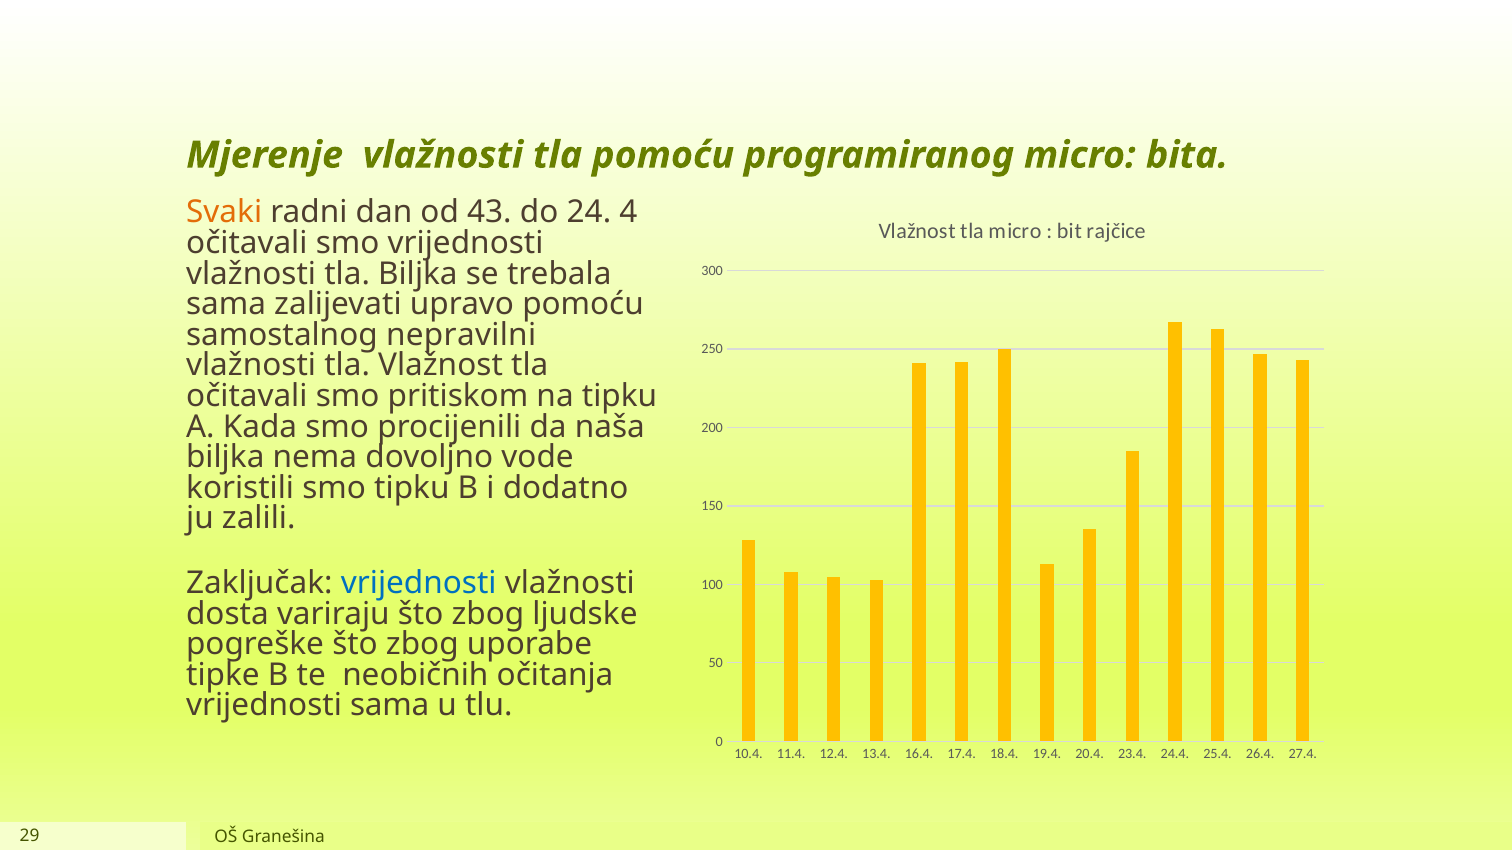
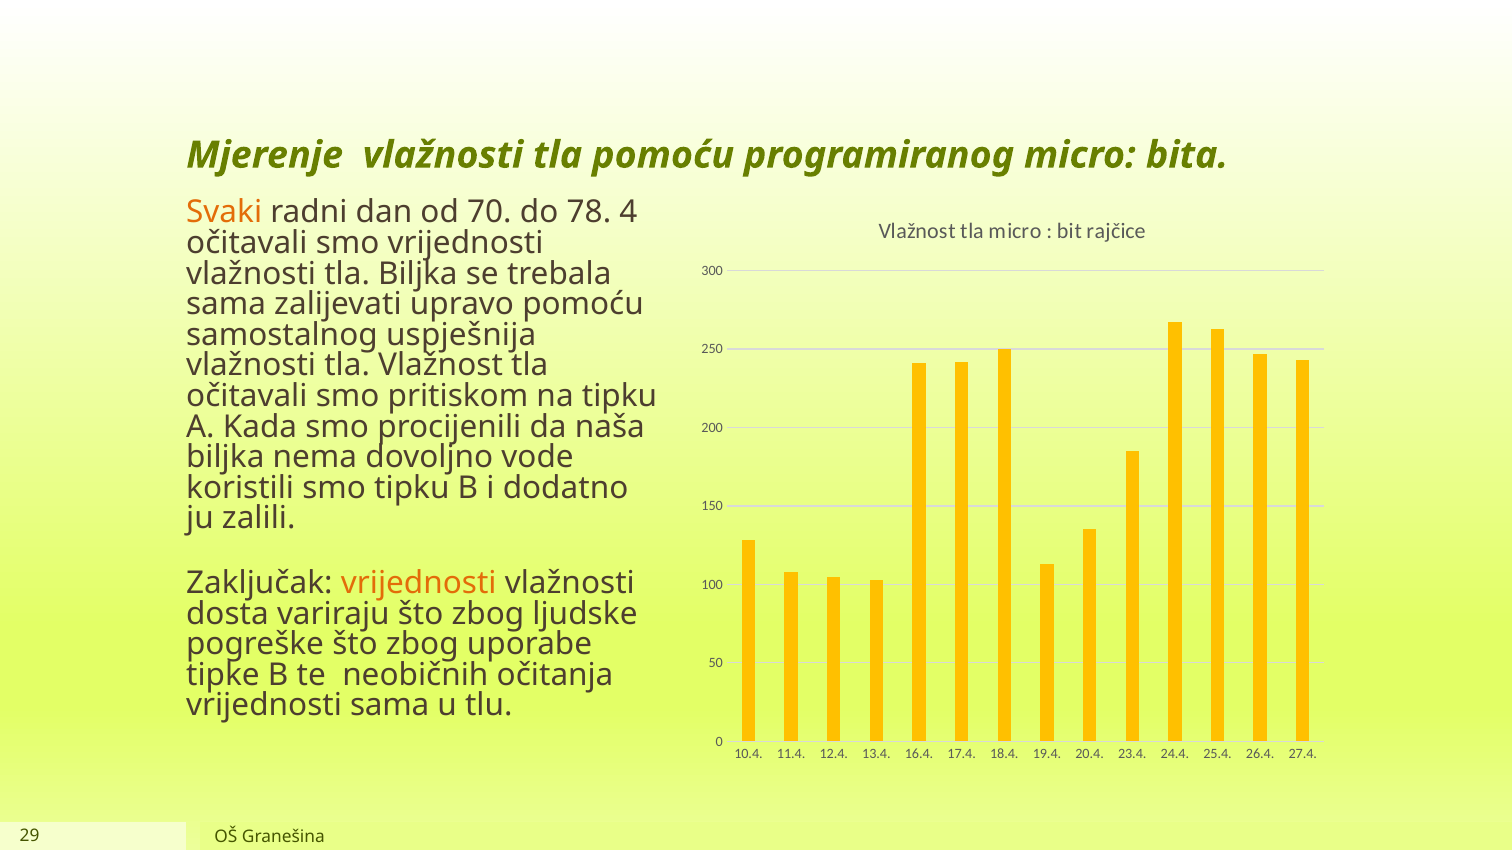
43: 43 -> 70 (489, 213)
24: 24 -> 78 (589, 213)
nepravilni: nepravilni -> uspješnija (461, 335)
vrijednosti colour: blue -> orange (419, 583)
